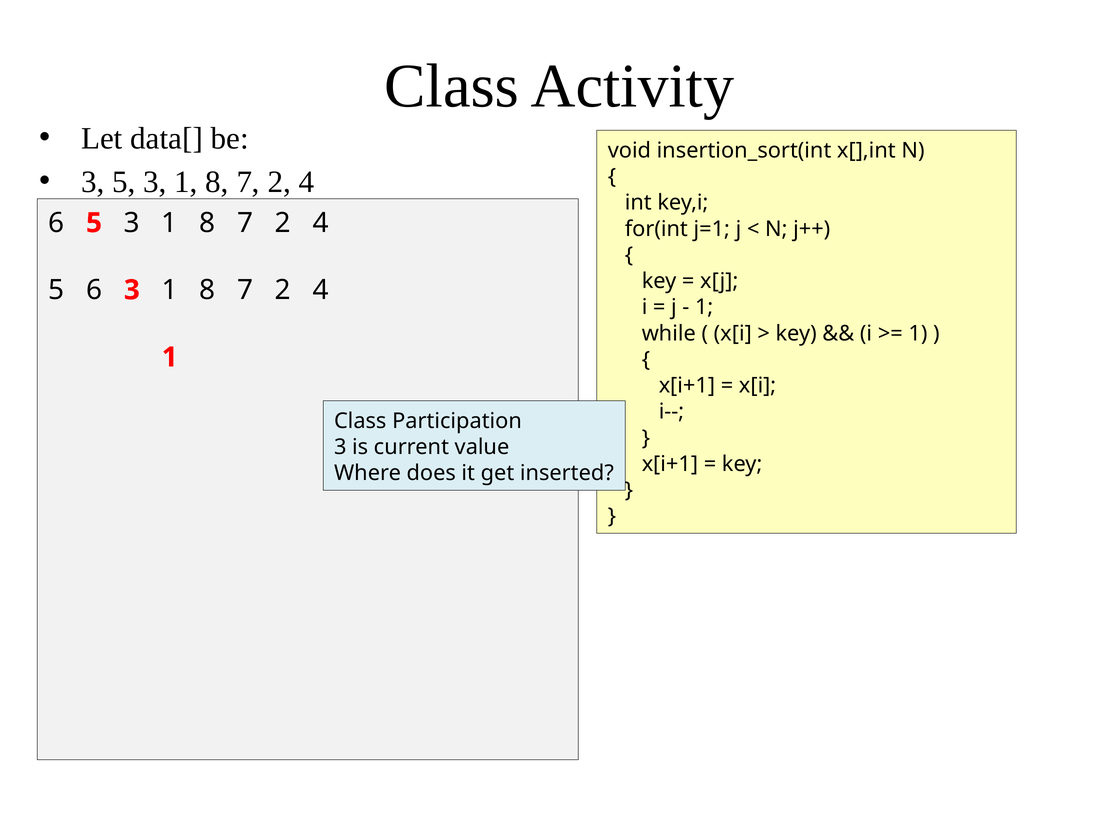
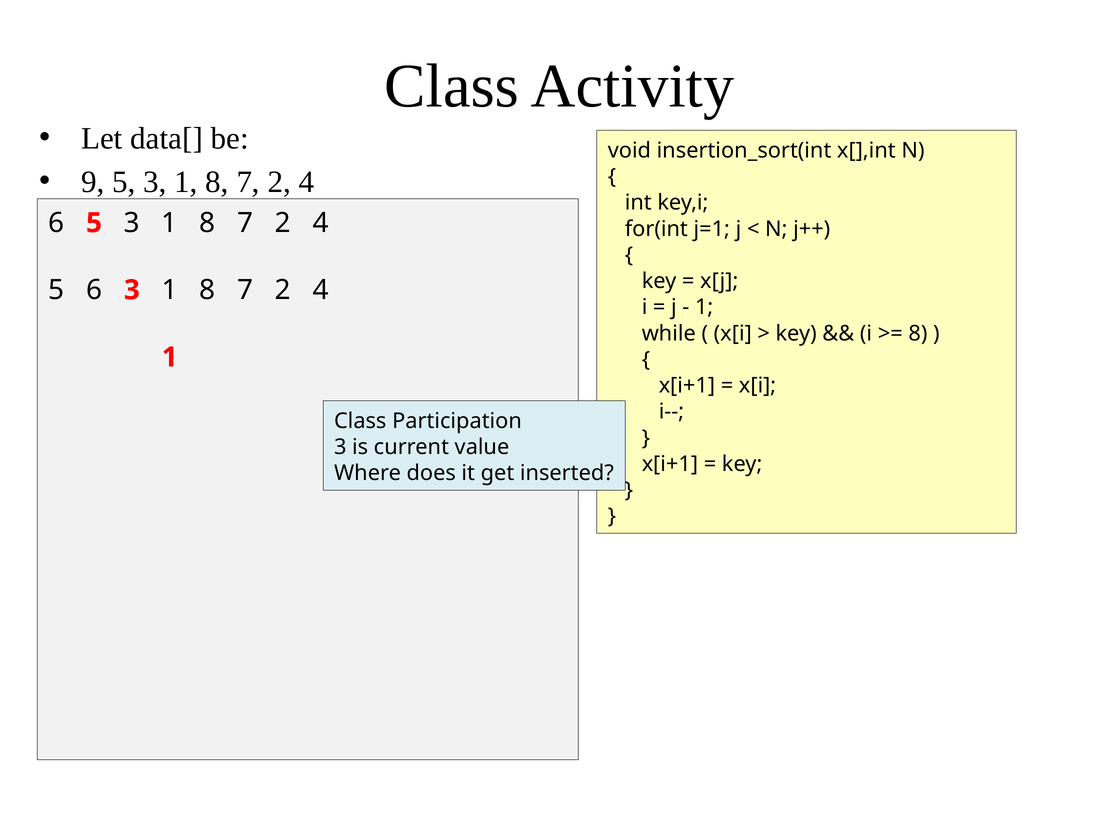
3: 3 -> 9 (93, 182)
1: 1 -> 8 (918, 333)
